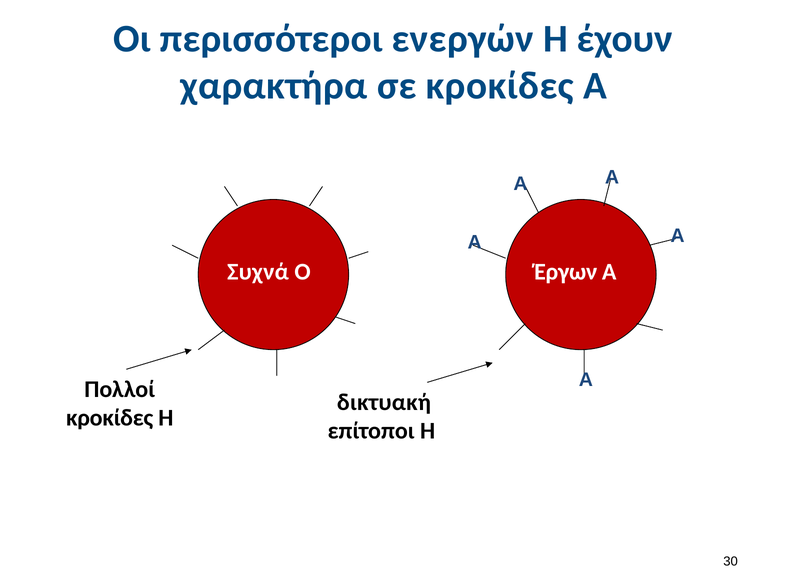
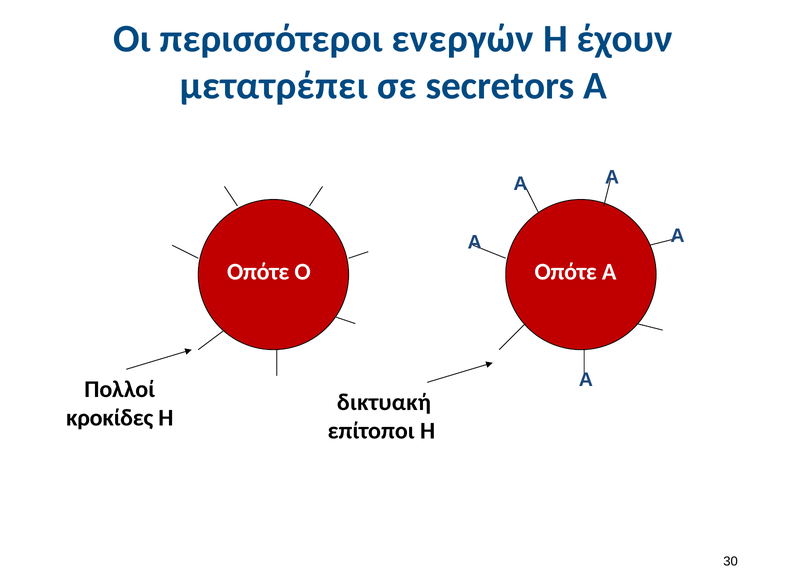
χαρακτήρα: χαρακτήρα -> μετατρέπει (274, 86)
σε κροκίδες: κροκίδες -> secretors (500, 86)
Συχνά: Συχνά -> Οπότε (258, 272)
O Έργων: Έργων -> Οπότε (566, 272)
